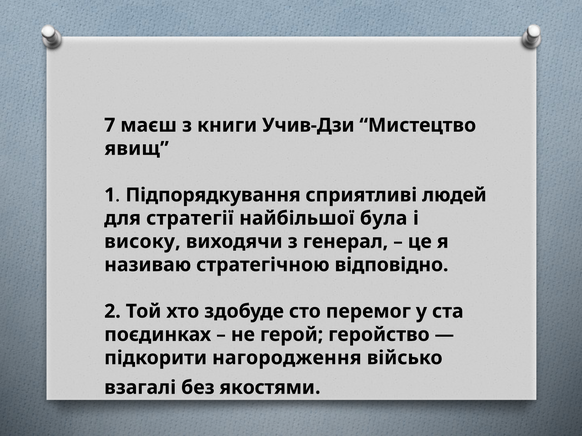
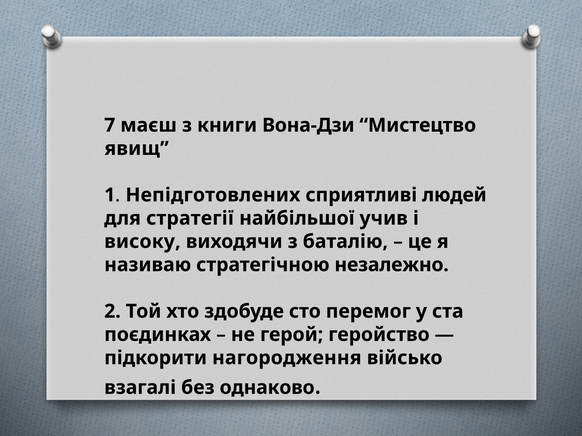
Учив-Дзи: Учив-Дзи -> Вона-Дзи (308, 125)
Підпорядкування: Підпорядкування -> Непідготовлених (213, 195)
була: була -> учив (384, 219)
генерал: генерал -> баталію (345, 242)
відповідно: відповідно -> незалежно (392, 265)
якостями: якостями -> однаково (267, 388)
